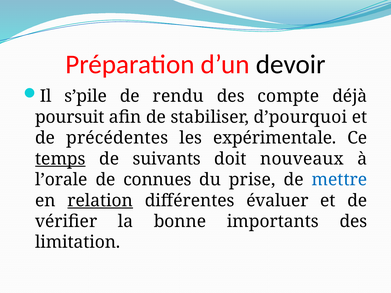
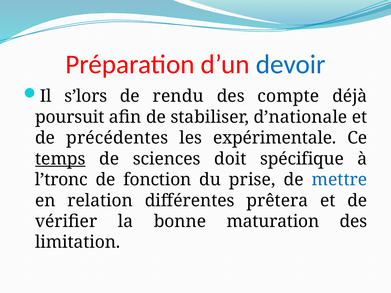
devoir colour: black -> blue (291, 65)
s’pile: s’pile -> s’lors (86, 96)
d’pourquoi: d’pourquoi -> d’nationale (300, 117)
suivants: suivants -> sciences (167, 159)
nouveaux: nouveaux -> spécifique (302, 159)
l’orale: l’orale -> l’tronc (61, 180)
connues: connues -> fonction (157, 180)
relation underline: present -> none (100, 201)
évaluer: évaluer -> prêtera (277, 201)
importants: importants -> maturation (273, 222)
